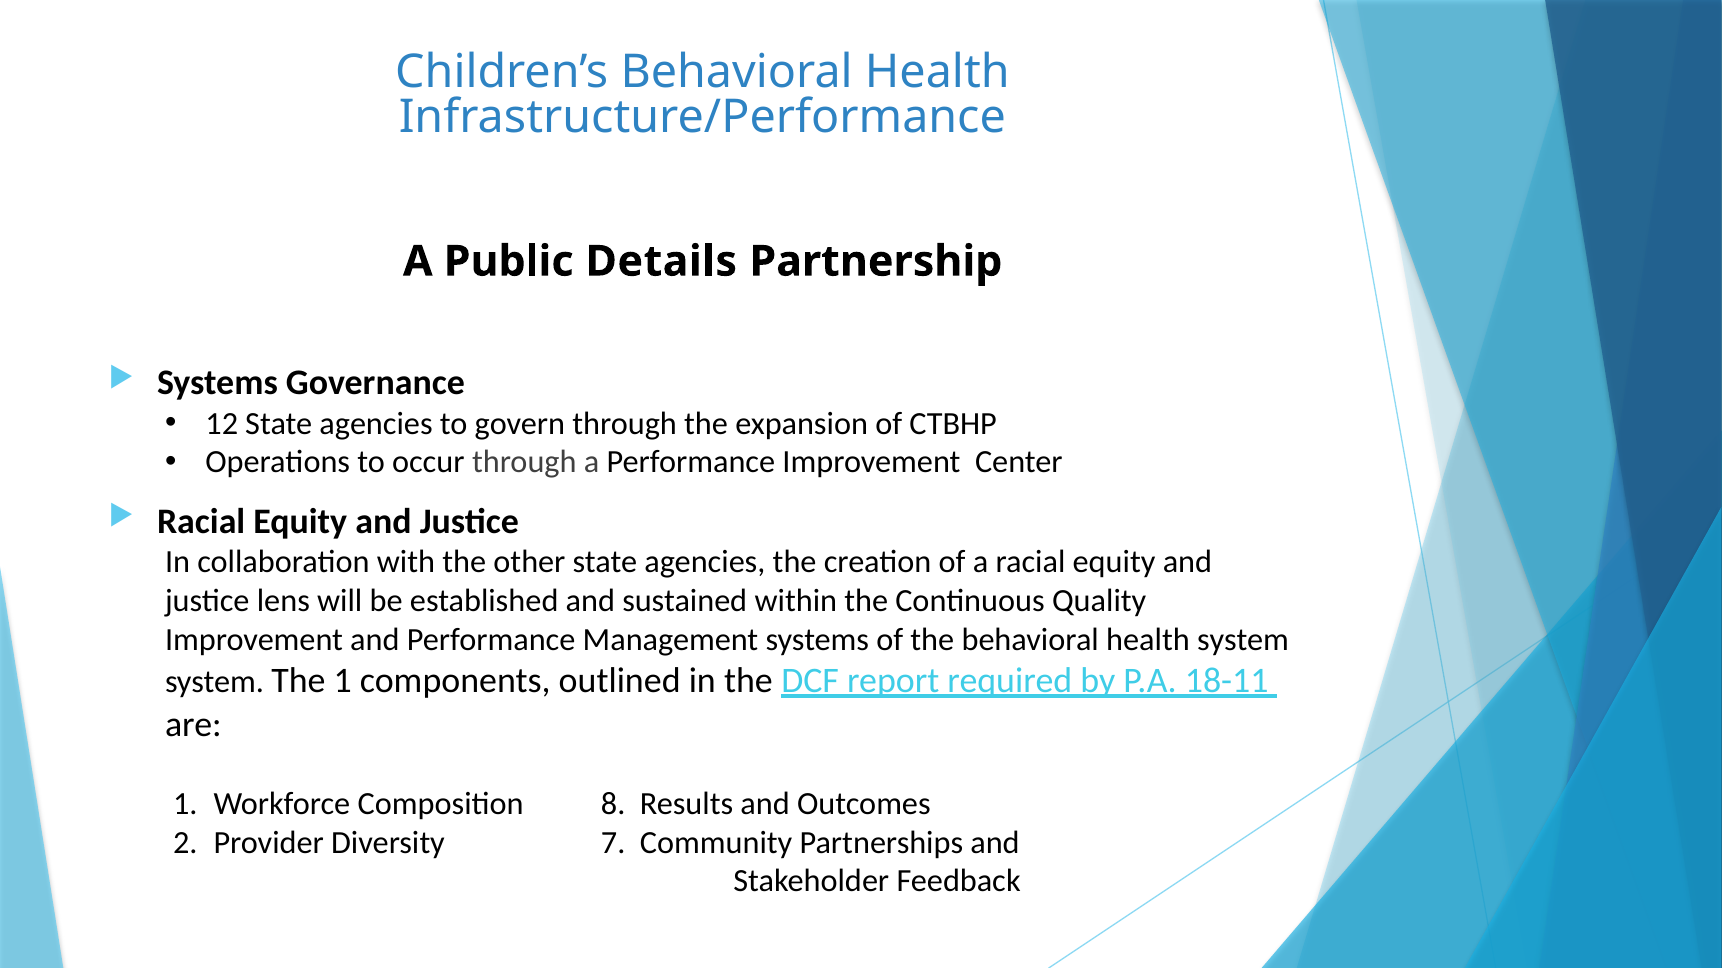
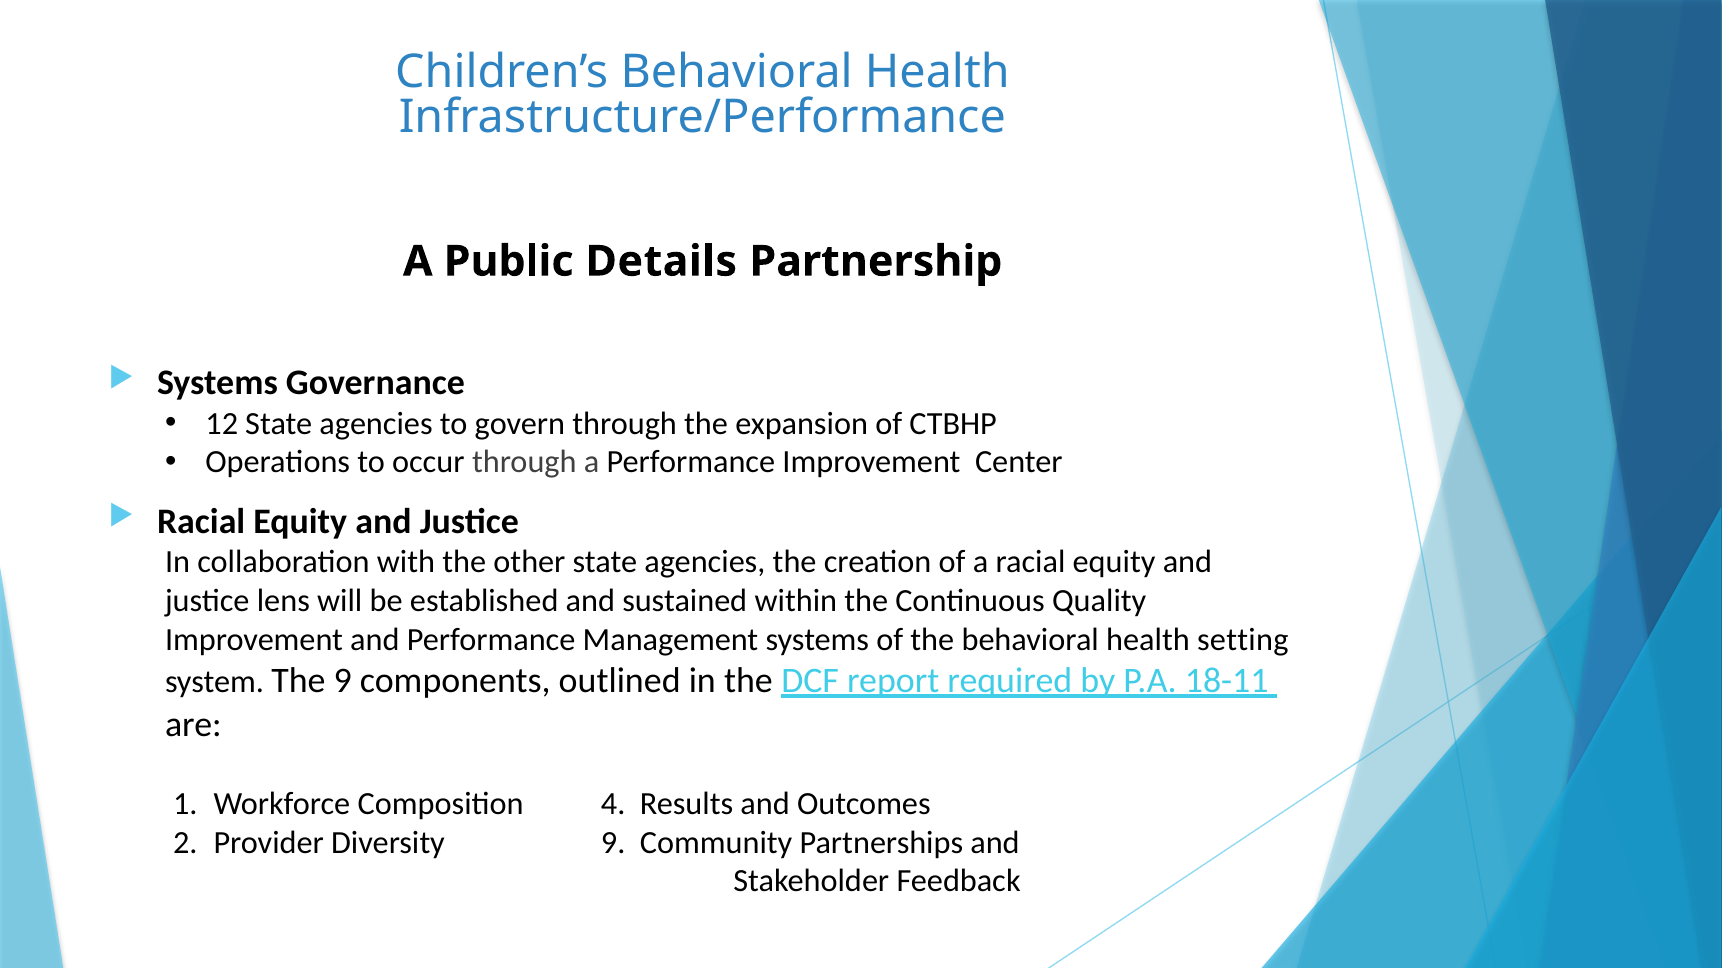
health system: system -> setting (1243, 640)
The 1: 1 -> 9 (343, 681)
8: 8 -> 4 (613, 804)
Diversity 7: 7 -> 9 (613, 843)
